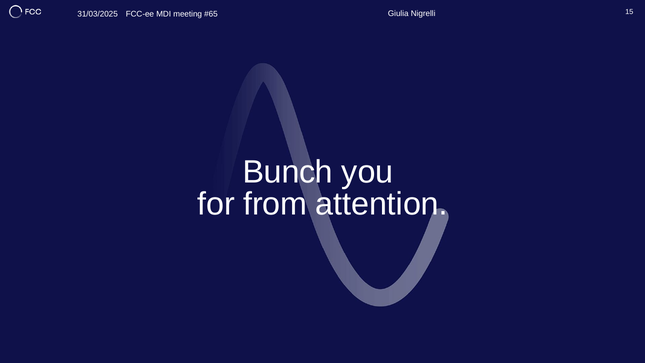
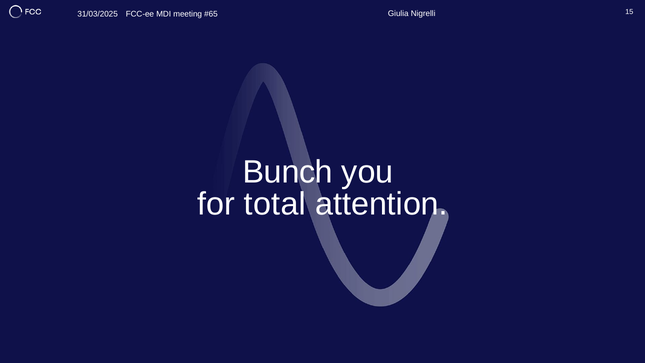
from: from -> total (275, 204)
